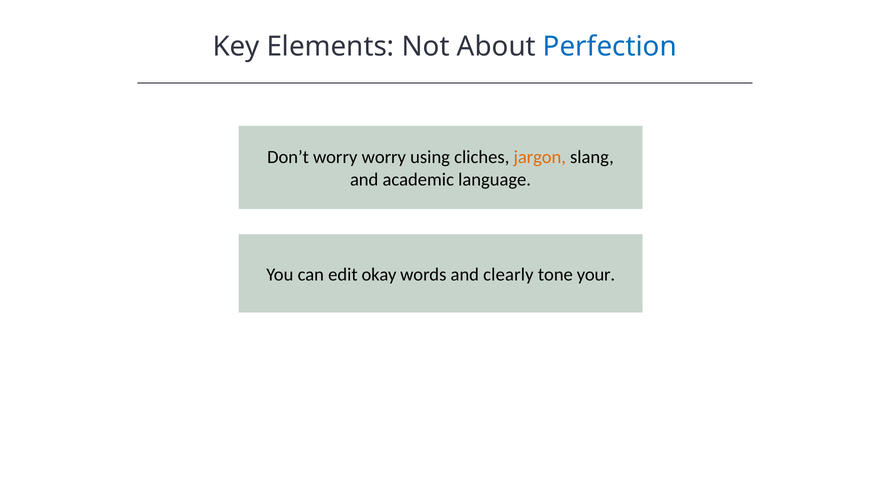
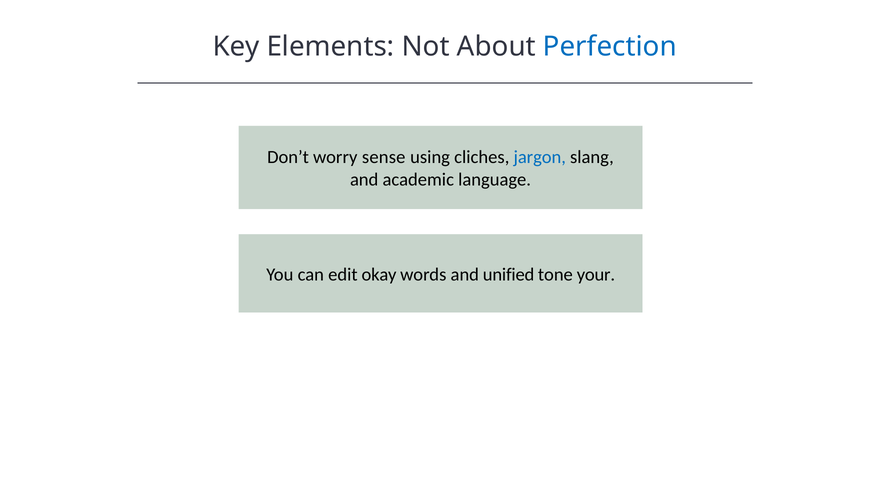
worry worry: worry -> sense (384, 158)
jargon colour: orange -> blue (540, 158)
clearly: clearly -> unified (509, 275)
